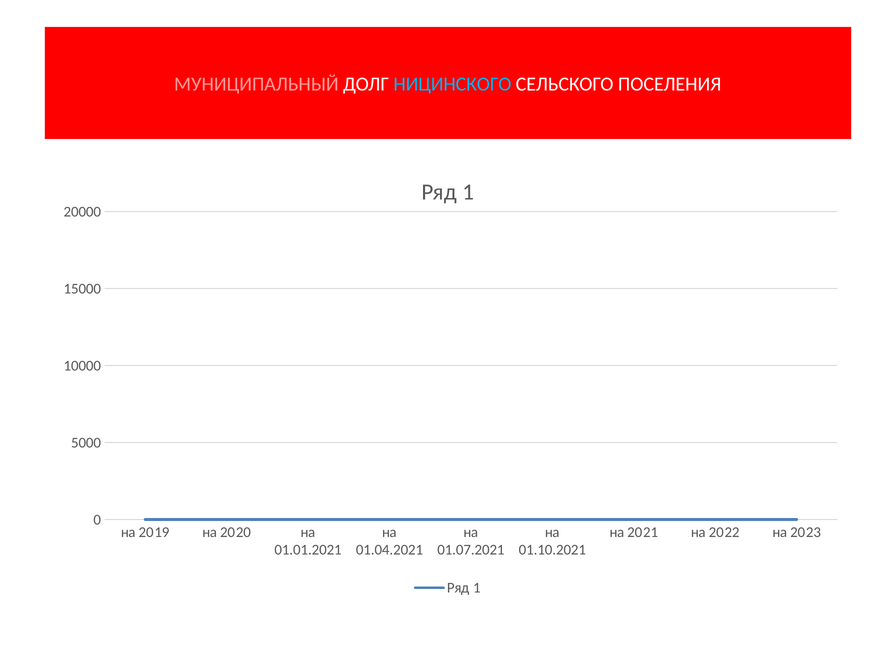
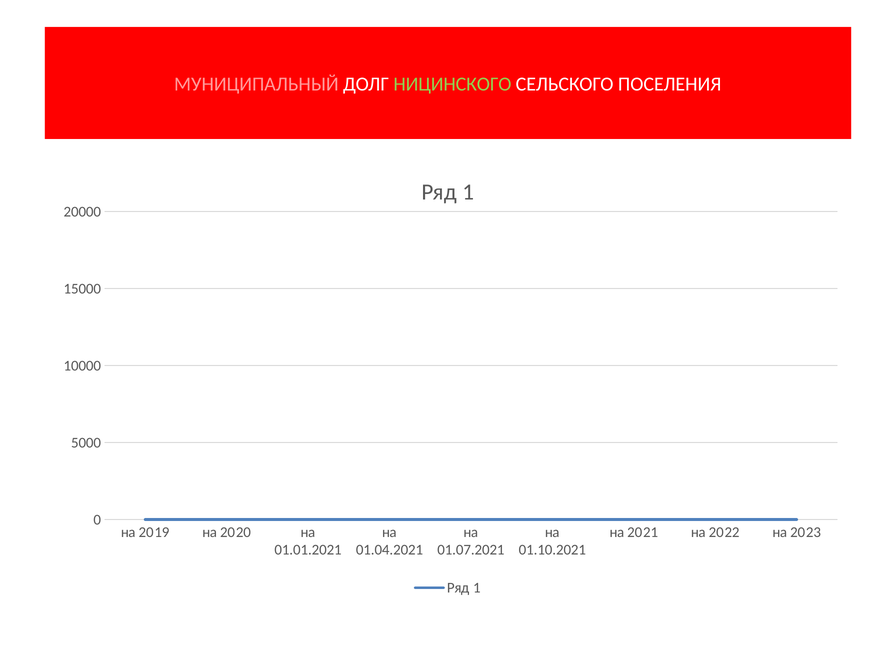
НИЦИНСКОГО colour: light blue -> light green (452, 84)
